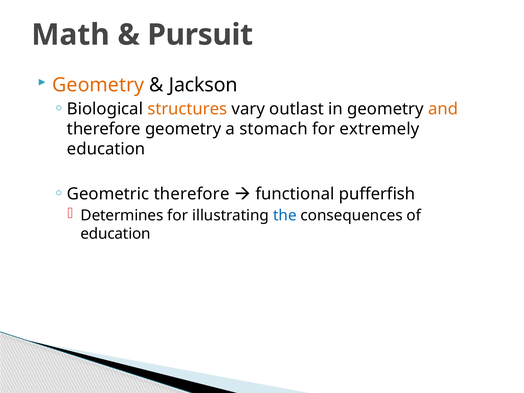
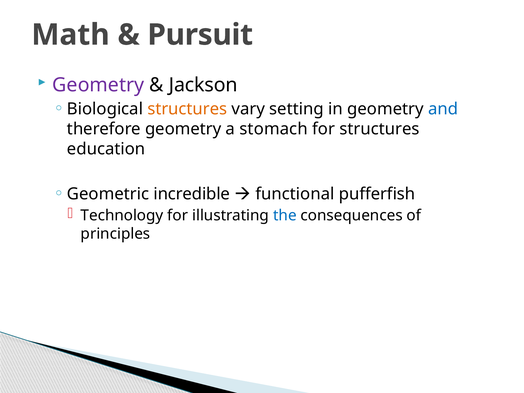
Geometry colour: orange -> purple (98, 85)
outlast: outlast -> setting (297, 109)
and colour: orange -> blue (443, 109)
for extremely: extremely -> structures (380, 129)
Geometric therefore: therefore -> incredible (192, 194)
Determines: Determines -> Technology (122, 216)
education: education -> principles (115, 234)
